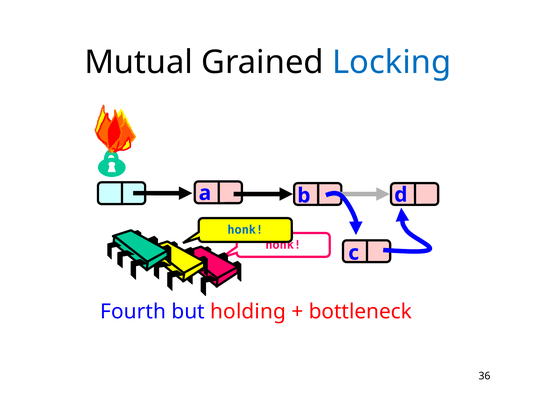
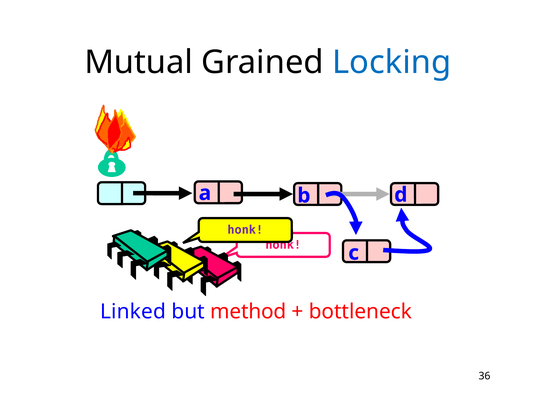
honk colour: blue -> purple (245, 230)
Fourth: Fourth -> Linked (133, 311)
holding: holding -> method (248, 311)
